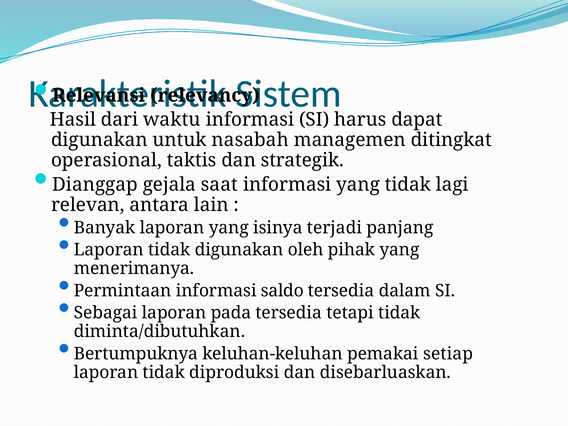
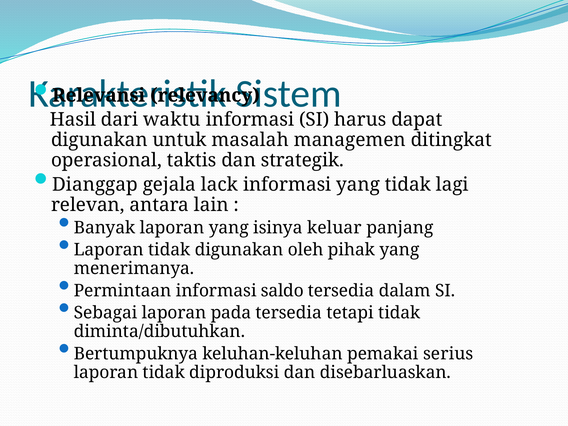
nasabah: nasabah -> masalah (250, 140)
saat: saat -> lack (219, 184)
terjadi: terjadi -> keluar (334, 228)
setiap: setiap -> serius (448, 354)
